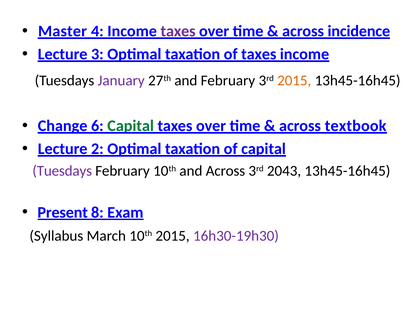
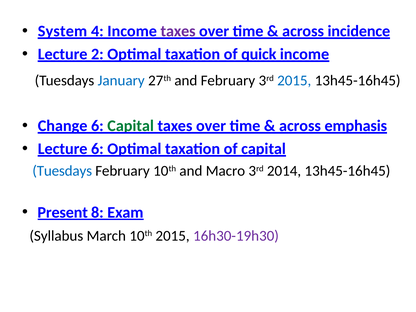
Master: Master -> System (63, 31)
3: 3 -> 2 (97, 54)
of taxes: taxes -> quick (259, 54)
January colour: purple -> blue (121, 81)
2015 colour: orange -> blue (294, 81)
textbook: textbook -> emphasis (356, 126)
Lecture 2: 2 -> 6 (97, 149)
Tuesdays colour: purple -> blue (62, 171)
and Across: Across -> Macro (225, 171)
2043: 2043 -> 2014 (284, 171)
